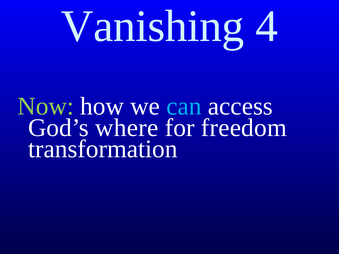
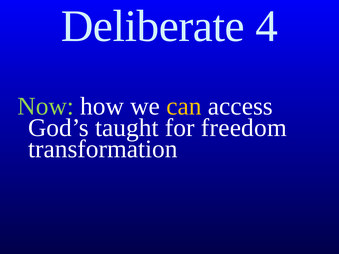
Vanishing: Vanishing -> Deliberate (153, 26)
can colour: light blue -> yellow (184, 106)
where: where -> taught (127, 128)
